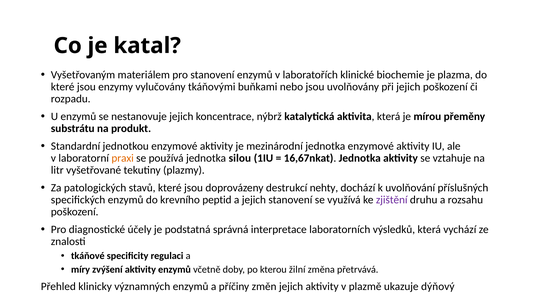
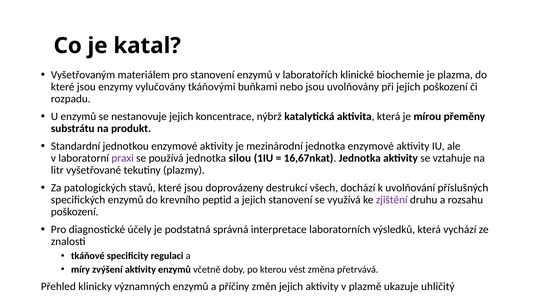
praxi colour: orange -> purple (123, 159)
nehty: nehty -> všech (324, 188)
žilní: žilní -> vést (297, 270)
dýňový: dýňový -> uhličitý (438, 287)
